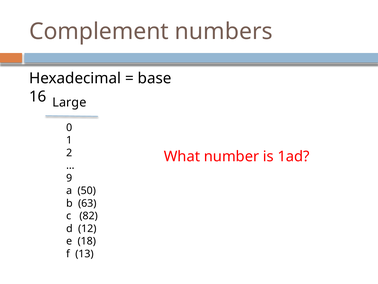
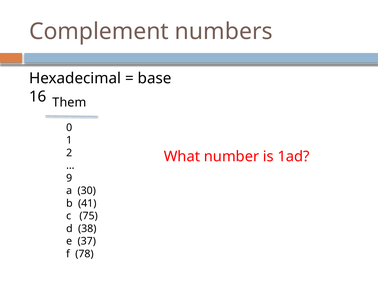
Large: Large -> Them (69, 102)
50: 50 -> 30 (87, 190)
63: 63 -> 41 (87, 203)
82: 82 -> 75 (89, 216)
12: 12 -> 38 (87, 228)
18: 18 -> 37 (87, 241)
13: 13 -> 78 (84, 253)
